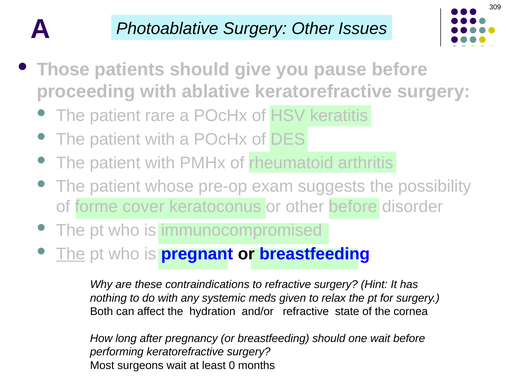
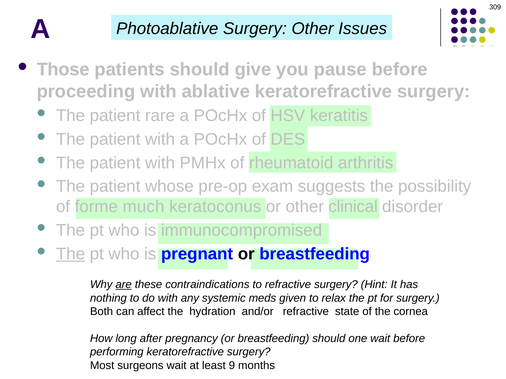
cover: cover -> much (144, 207)
other before: before -> clinical (353, 207)
are underline: none -> present (124, 285)
0: 0 -> 9 (232, 366)
